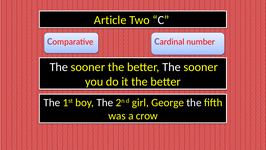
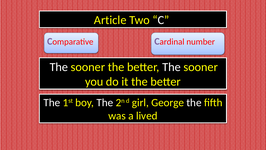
crow: crow -> lived (147, 116)
